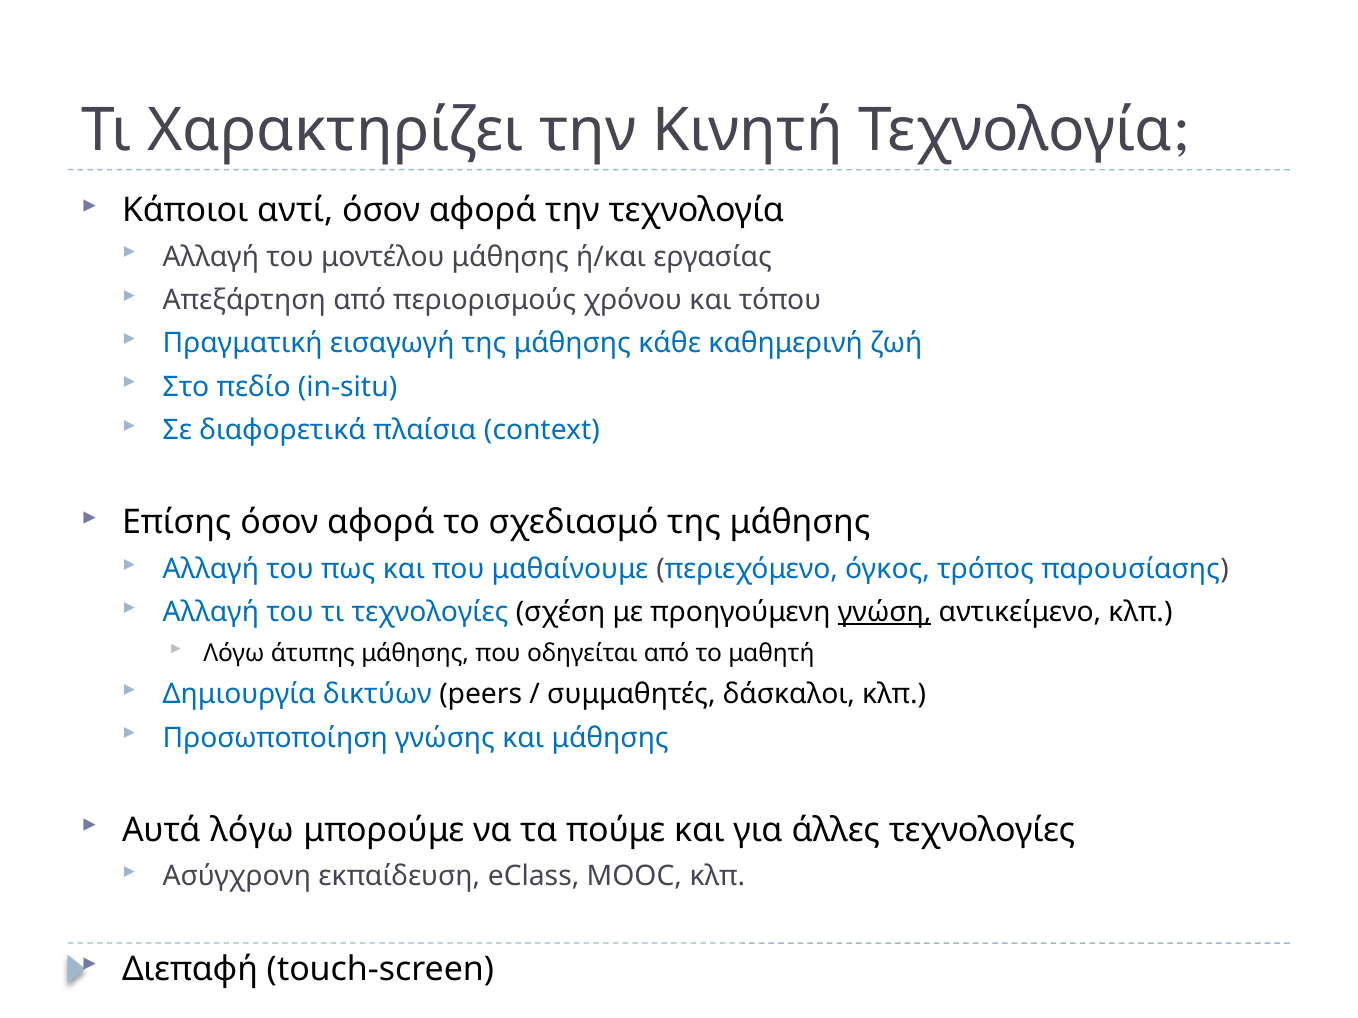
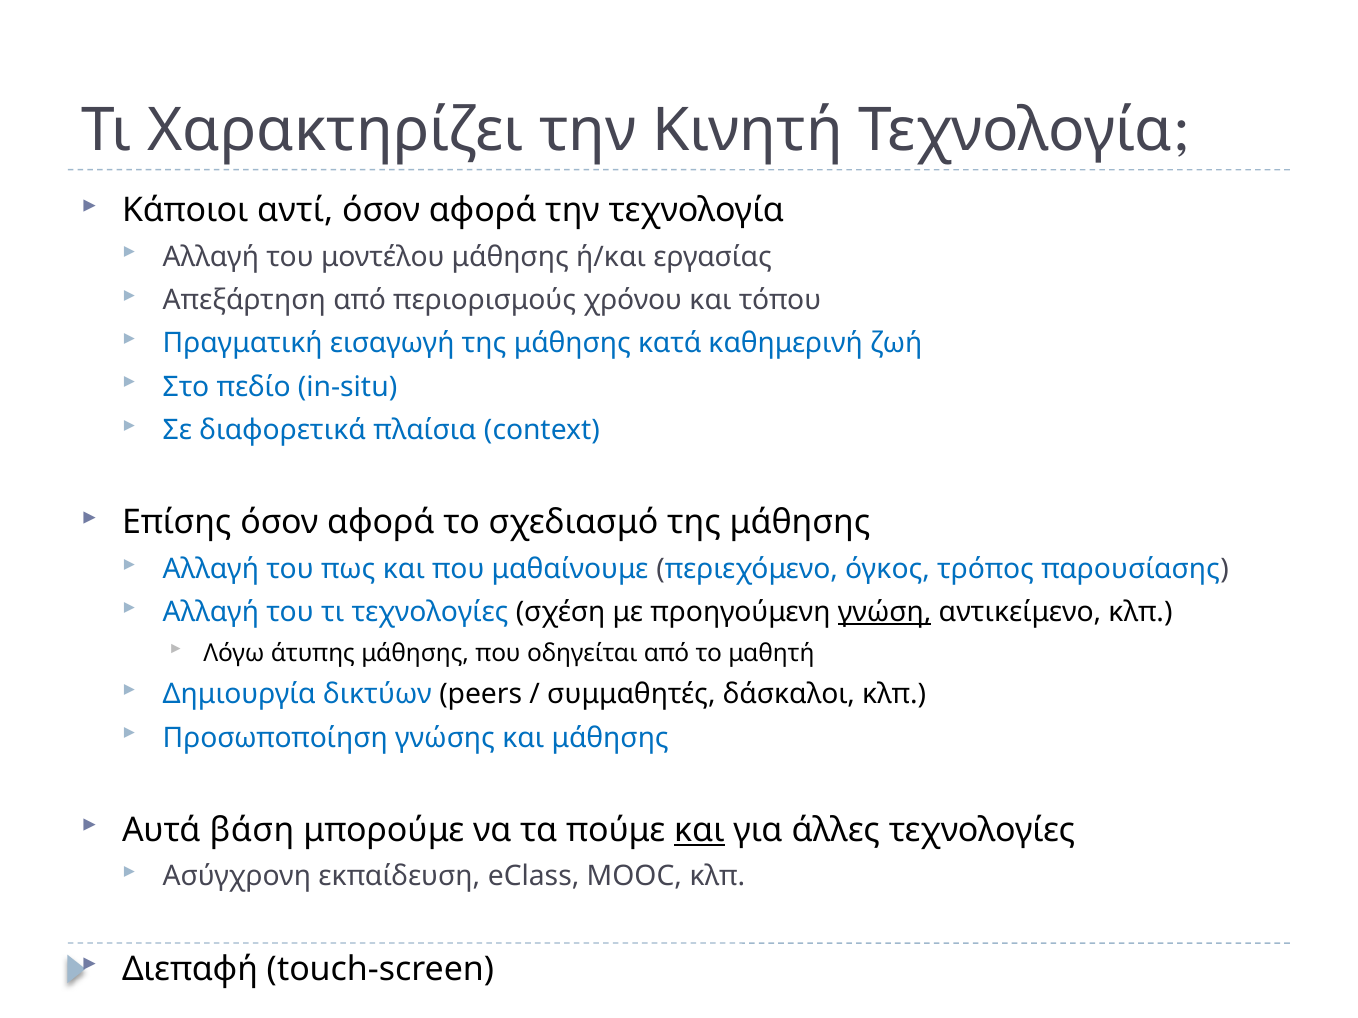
κάθε: κάθε -> κατά (670, 344)
Αυτά λόγω: λόγω -> βάση (252, 830)
και underline: none -> present (699, 830)
